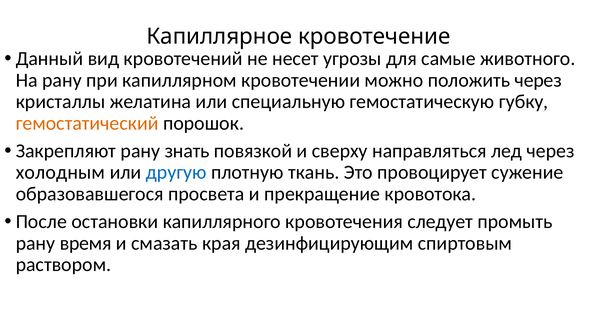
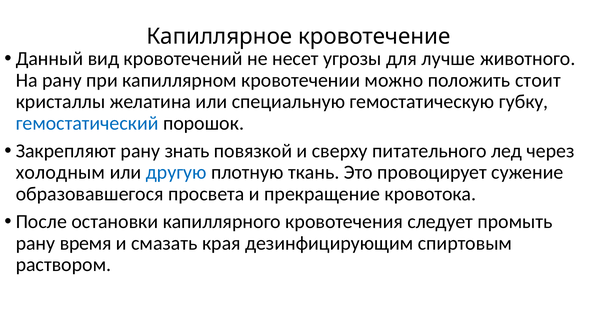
самые: самые -> лучше (448, 59)
положить через: через -> стоит (538, 80)
гемостатический colour: orange -> blue (87, 123)
направляться: направляться -> питательного (429, 151)
